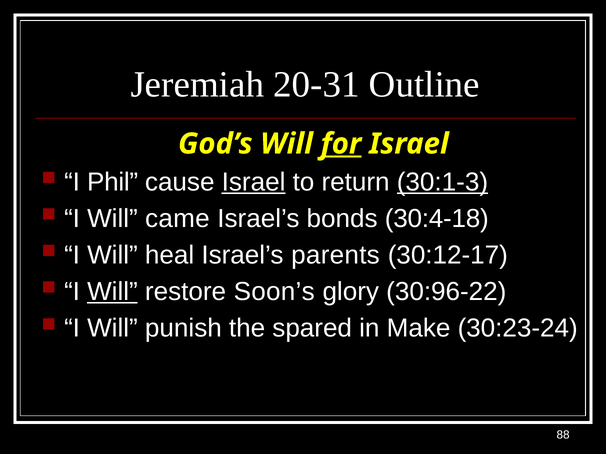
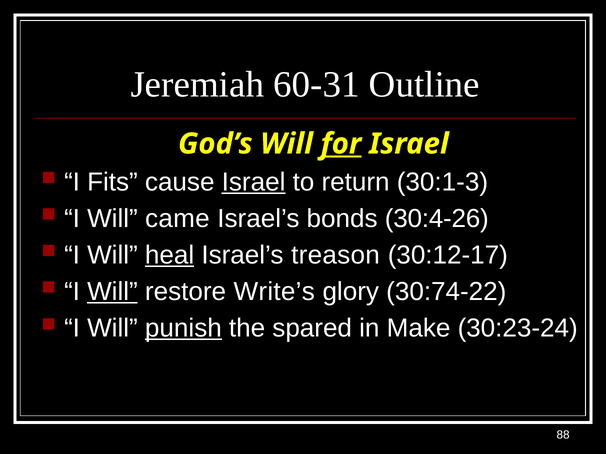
20-31: 20-31 -> 60-31 (317, 85)
Phil: Phil -> Fits (112, 182)
30:1-3 underline: present -> none (442, 182)
30:4-18: 30:4-18 -> 30:4-26 (437, 219)
heal underline: none -> present (170, 255)
parents: parents -> treason (336, 255)
Soon’s: Soon’s -> Write’s (274, 292)
30:96-22: 30:96-22 -> 30:74-22 (446, 292)
punish underline: none -> present (183, 329)
